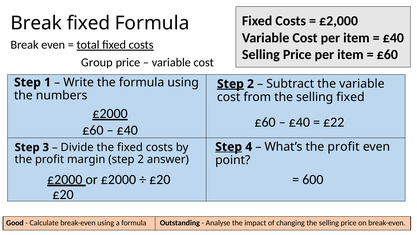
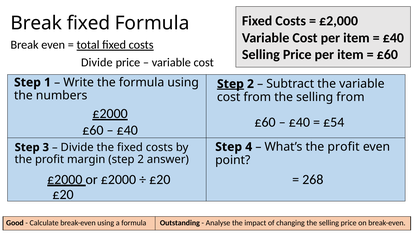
Group: Group -> Divide (97, 62)
selling fixed: fixed -> from (350, 97)
£22: £22 -> £54 (334, 122)
Step underline: present -> none (229, 147)
600: 600 -> 268 (313, 179)
